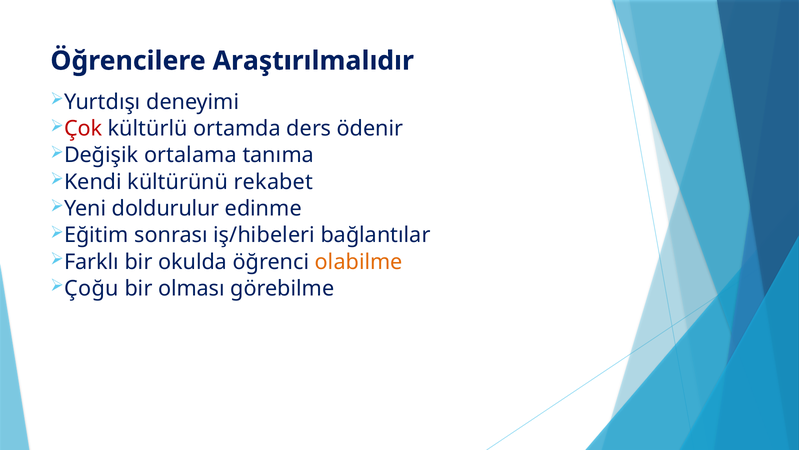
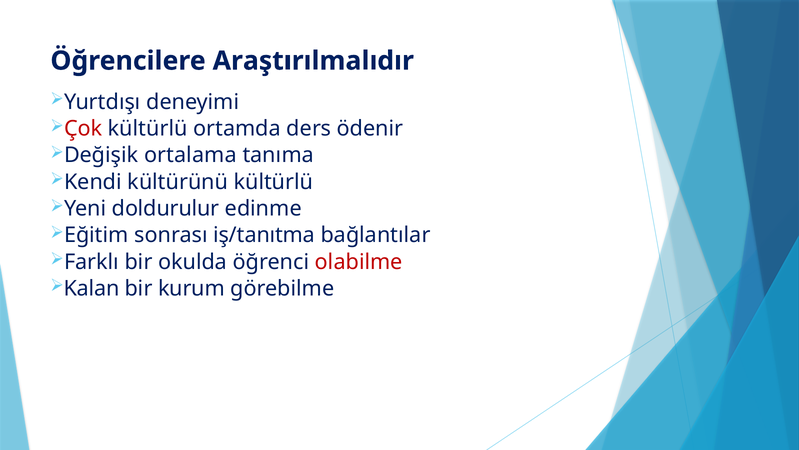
kültürünü rekabet: rekabet -> kültürlü (273, 182)
iş/hibeleri: iş/hibeleri -> iş/tanıtma (264, 235)
olabilme colour: orange -> red (359, 262)
Çoğu: Çoğu -> Kalan (92, 288)
olması: olması -> kurum (191, 288)
